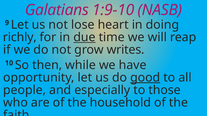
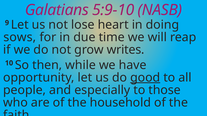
1:9-10: 1:9-10 -> 5:9-10 (113, 10)
richly: richly -> sows (20, 37)
due underline: present -> none (84, 37)
